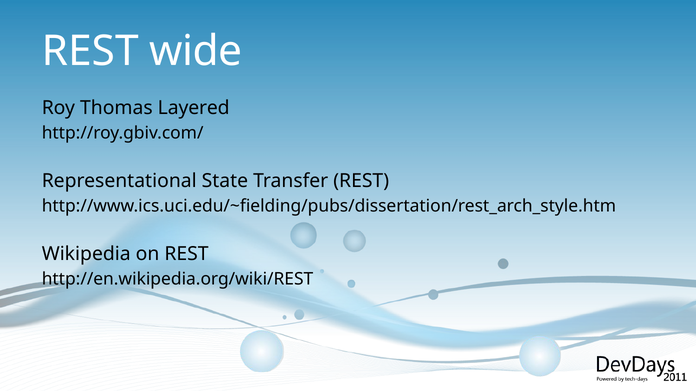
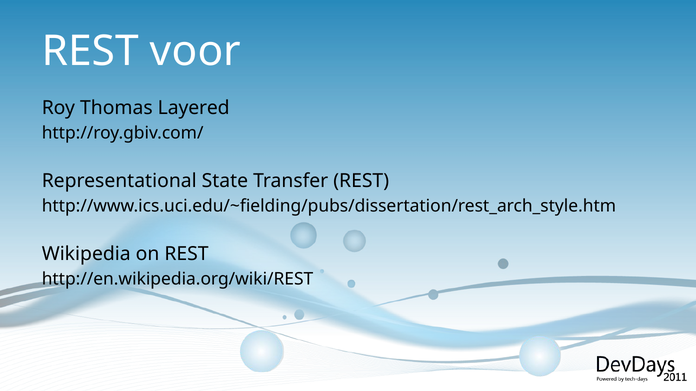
wide: wide -> voor (195, 51)
